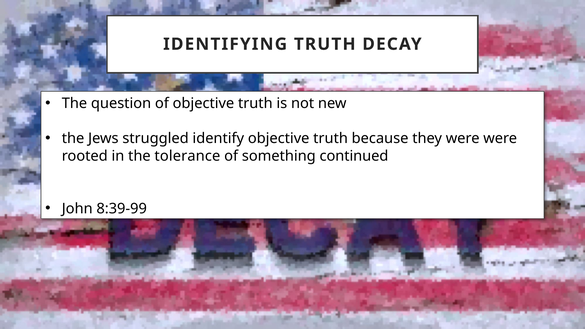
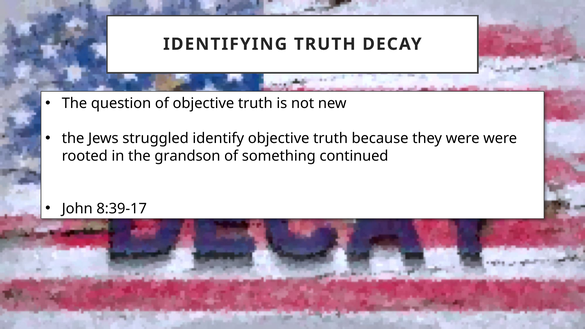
tolerance: tolerance -> grandson (187, 156)
8:39-99: 8:39-99 -> 8:39-17 (122, 209)
